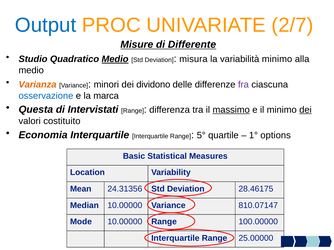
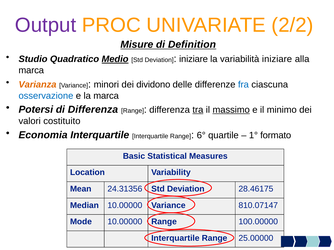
Output colour: blue -> purple (46, 25)
2/7: 2/7 -> 2/2 (292, 25)
Differente: Differente -> Definition (192, 45)
misura: misura -> iniziare (194, 59)
variabilità minimo: minimo -> iniziare (277, 59)
medio: medio -> marca (31, 71)
fra colour: purple -> blue (243, 85)
Questa: Questa -> Potersi (36, 110)
di Intervistati: Intervistati -> Differenza (93, 110)
tra underline: none -> present (198, 110)
dei underline: present -> none (305, 110)
5°: 5° -> 6° (201, 135)
options: options -> formato (276, 135)
